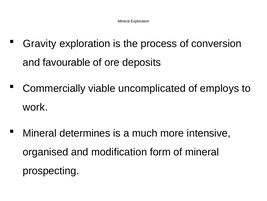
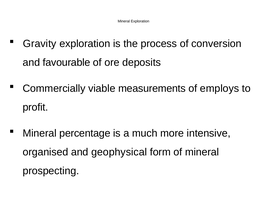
uncomplicated: uncomplicated -> measurements (152, 88)
work: work -> profit (35, 107)
determines: determines -> percentage (85, 133)
modification: modification -> geophysical (119, 152)
